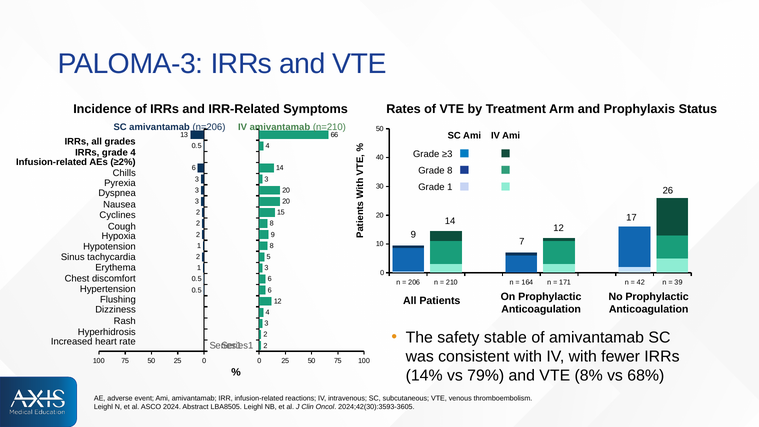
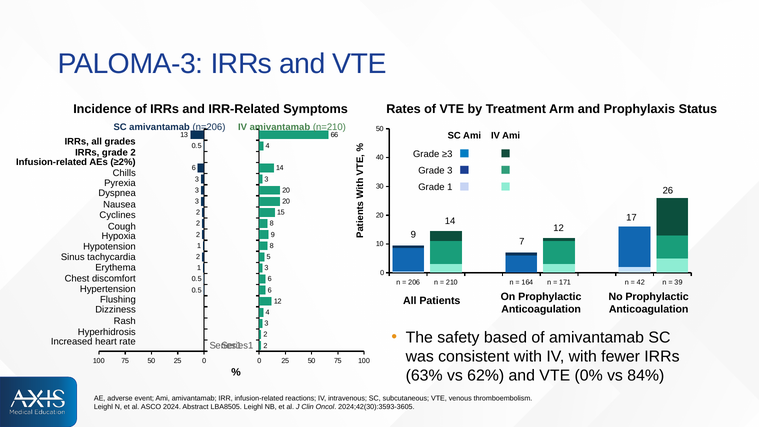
grade 4: 4 -> 2 (133, 153)
Grade 8: 8 -> 3 (450, 170)
stable: stable -> based (506, 338)
14%: 14% -> 63% (424, 376)
79%: 79% -> 62% (486, 376)
8%: 8% -> 0% (589, 376)
68%: 68% -> 84% (646, 376)
